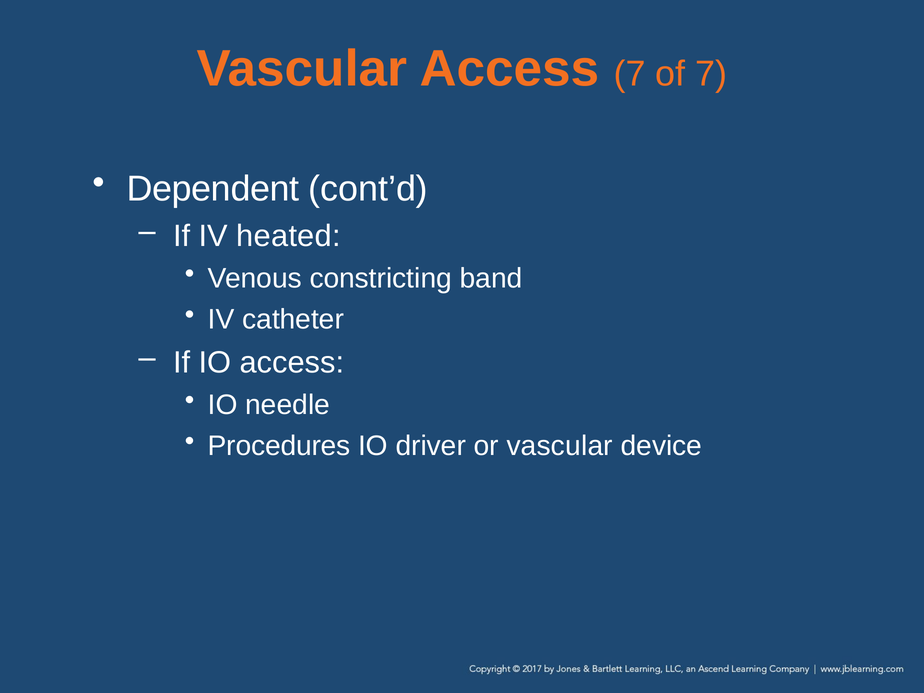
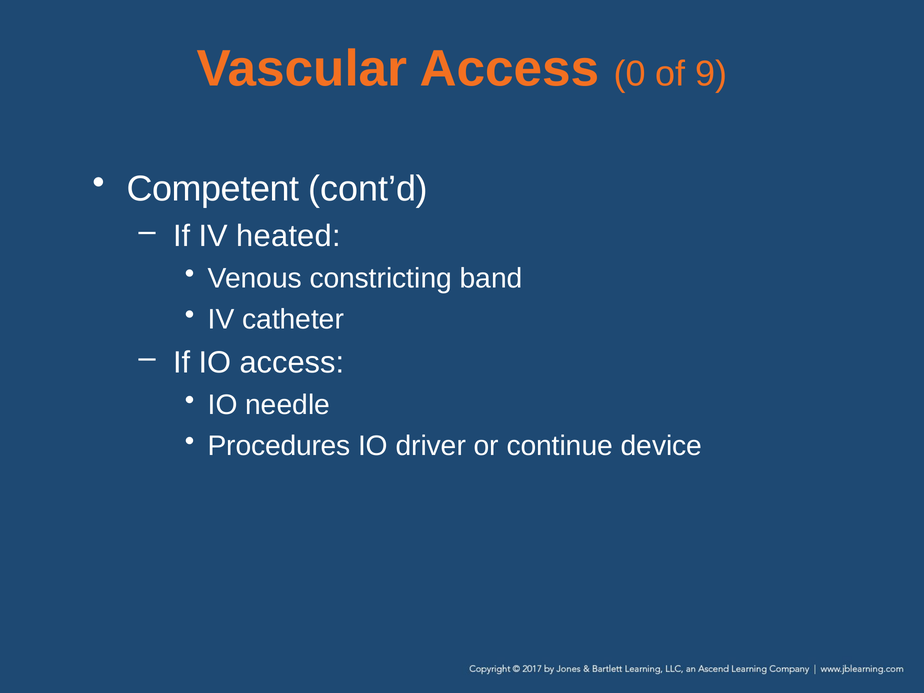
Access 7: 7 -> 0 (630, 74)
of 7: 7 -> 9 (711, 74)
Dependent: Dependent -> Competent (213, 189)
or vascular: vascular -> continue (560, 446)
